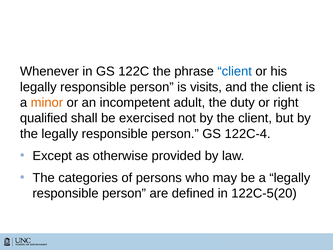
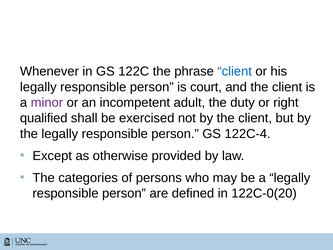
visits: visits -> court (206, 87)
minor colour: orange -> purple (47, 102)
122C-5(20: 122C-5(20 -> 122C-0(20 (264, 193)
